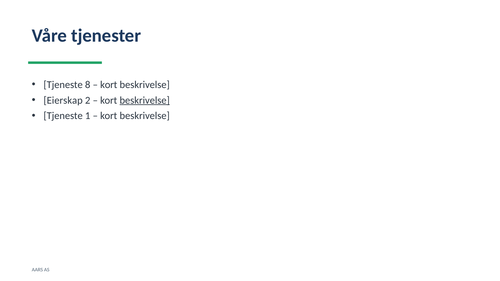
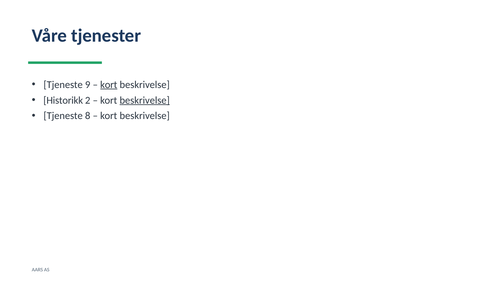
8: 8 -> 9 (88, 85)
kort underline: none -> present (109, 85)
Eierskap: Eierskap -> Historikk (63, 100)
1: 1 -> 8 (88, 116)
